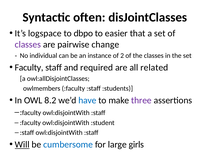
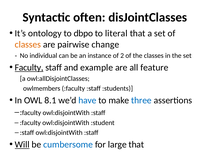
logspace: logspace -> ontology (45, 33)
easier: easier -> literal (116, 33)
classes colour: purple -> orange (28, 44)
Faculty underline: none -> present (29, 67)
required: required -> example (97, 67)
related: related -> feature (154, 67)
8.2: 8.2 -> 8.1 (50, 100)
three colour: purple -> blue (141, 100)
large girls: girls -> that (136, 144)
